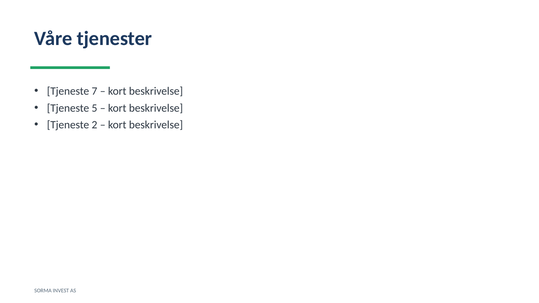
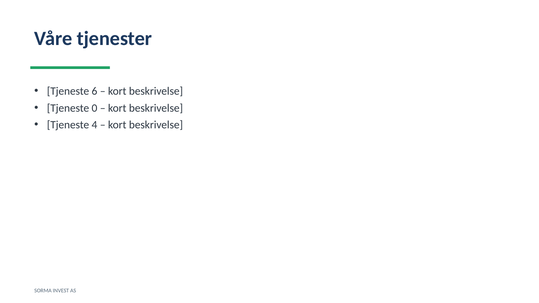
7: 7 -> 6 (94, 91)
5: 5 -> 0 (94, 108)
2: 2 -> 4 (94, 125)
